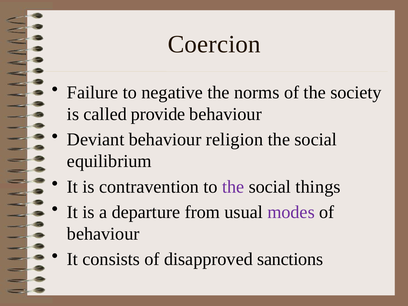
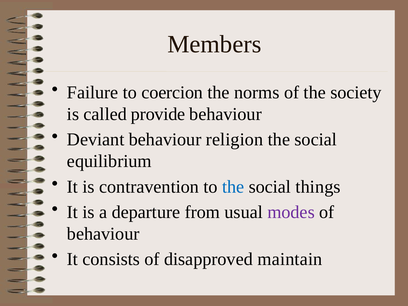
Coercion: Coercion -> Members (214, 44)
negative: negative -> coercion (172, 92)
the colour: purple -> blue (233, 187)
sanctions: sanctions -> maintain (290, 259)
